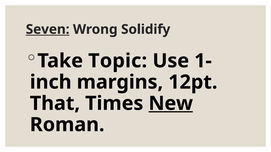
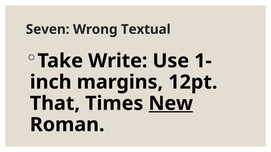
Seven underline: present -> none (48, 29)
Solidify: Solidify -> Textual (146, 29)
Topic: Topic -> Write (118, 61)
